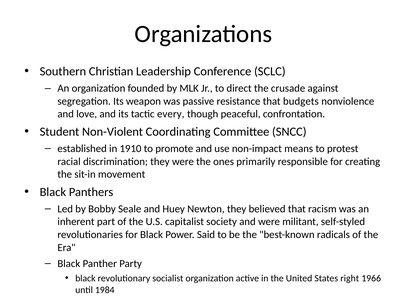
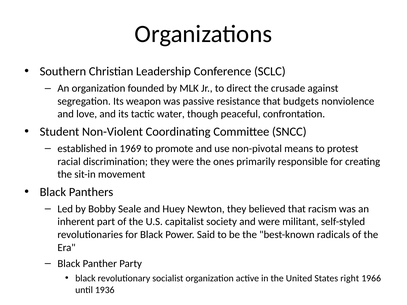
every: every -> water (171, 114)
1910: 1910 -> 1969 (131, 149)
non-impact: non-impact -> non-pivotal (257, 149)
1984: 1984 -> 1936 (105, 290)
